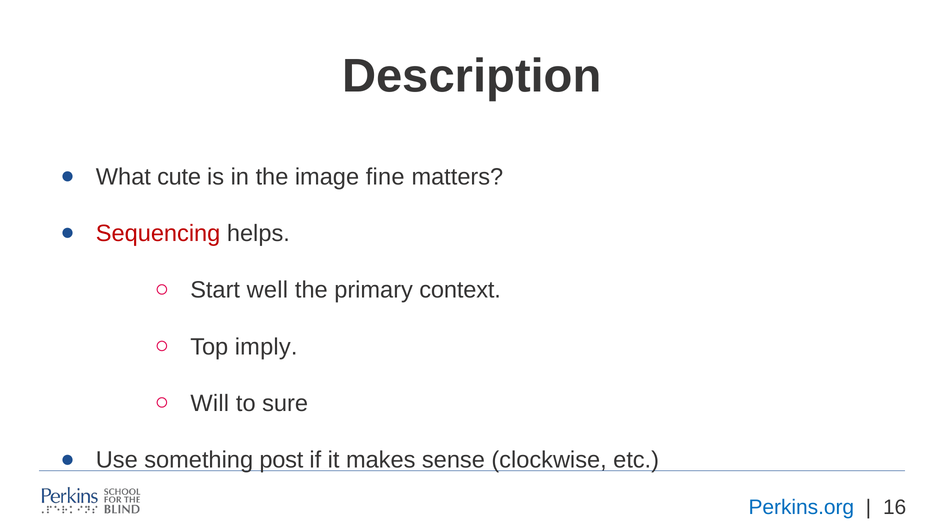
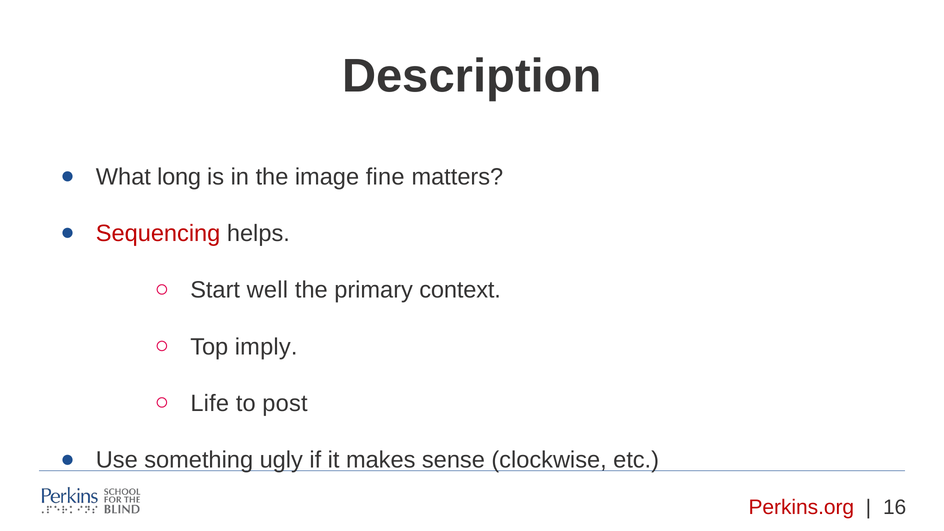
cute: cute -> long (179, 177)
Will: Will -> Life (210, 403)
sure: sure -> post (285, 403)
post: post -> ugly (281, 460)
Perkins.org colour: blue -> red (801, 507)
